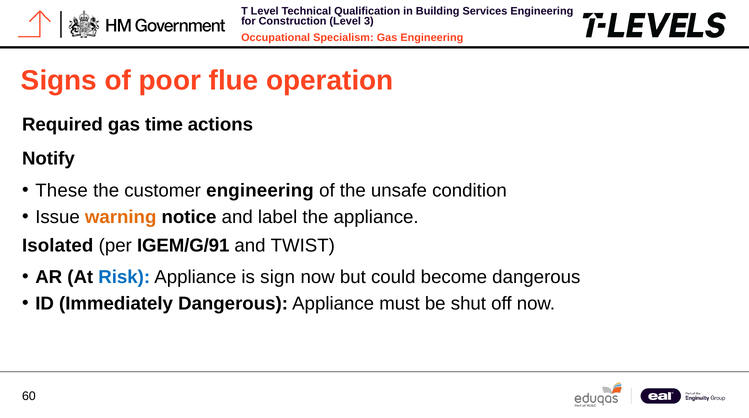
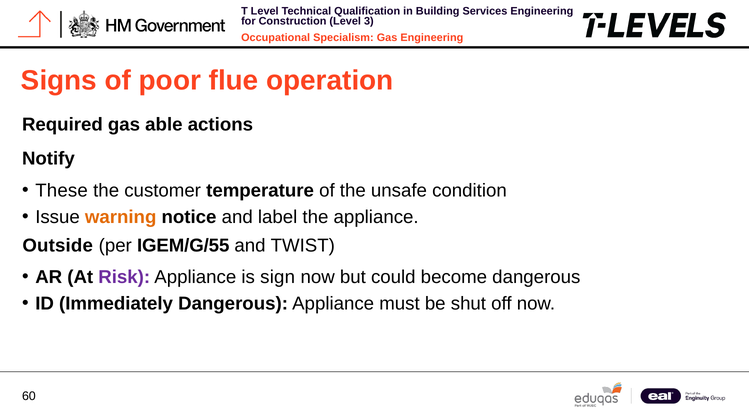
time: time -> able (164, 125)
customer engineering: engineering -> temperature (260, 191)
Isolated: Isolated -> Outside (58, 246)
IGEM/G/91: IGEM/G/91 -> IGEM/G/55 (183, 246)
Risk colour: blue -> purple (124, 278)
